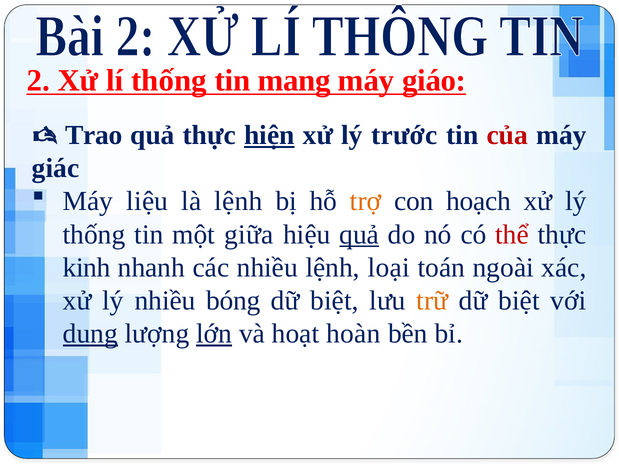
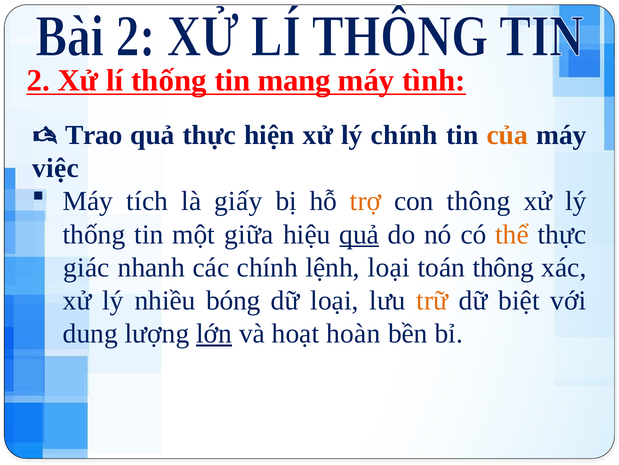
giáo: giáo -> tình (434, 80)
hiện underline: present -> none (269, 135)
lý trước: trước -> chính (404, 135)
của colour: red -> orange (507, 135)
giác: giác -> việc (55, 168)
liệu: liệu -> tích (147, 201)
là lệnh: lệnh -> giấy (238, 201)
con hoạch: hoạch -> thông (479, 201)
thể colour: red -> orange (512, 234)
kinh: kinh -> giác (86, 267)
các nhiều: nhiều -> chính (267, 267)
toán ngoài: ngoài -> thông (503, 267)
biệt: biệt -> loại (334, 300)
dung underline: present -> none (90, 333)
